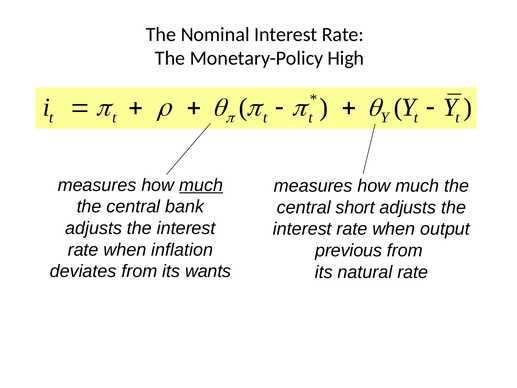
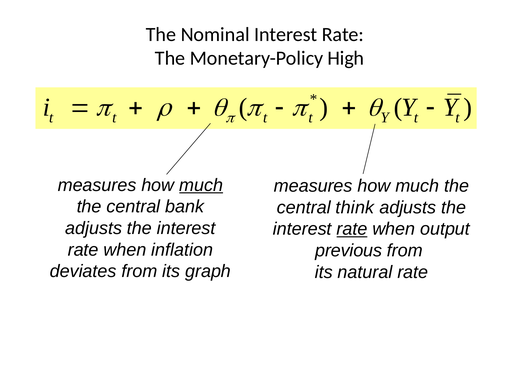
short: short -> think (355, 207)
rate underline: none -> present (352, 229)
wants: wants -> graph (208, 271)
